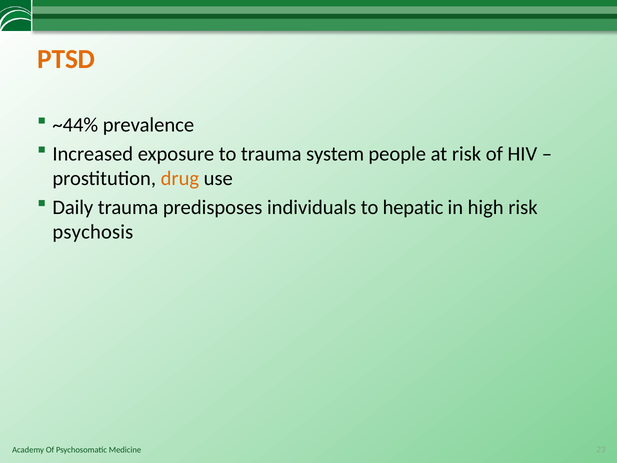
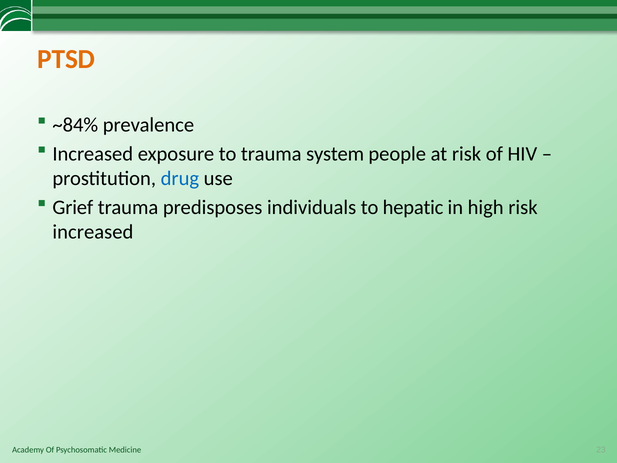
~44%: ~44% -> ~84% (75, 125)
drug colour: orange -> blue (180, 178)
Daily: Daily -> Grief (73, 207)
psychosis: psychosis -> increased (93, 232)
